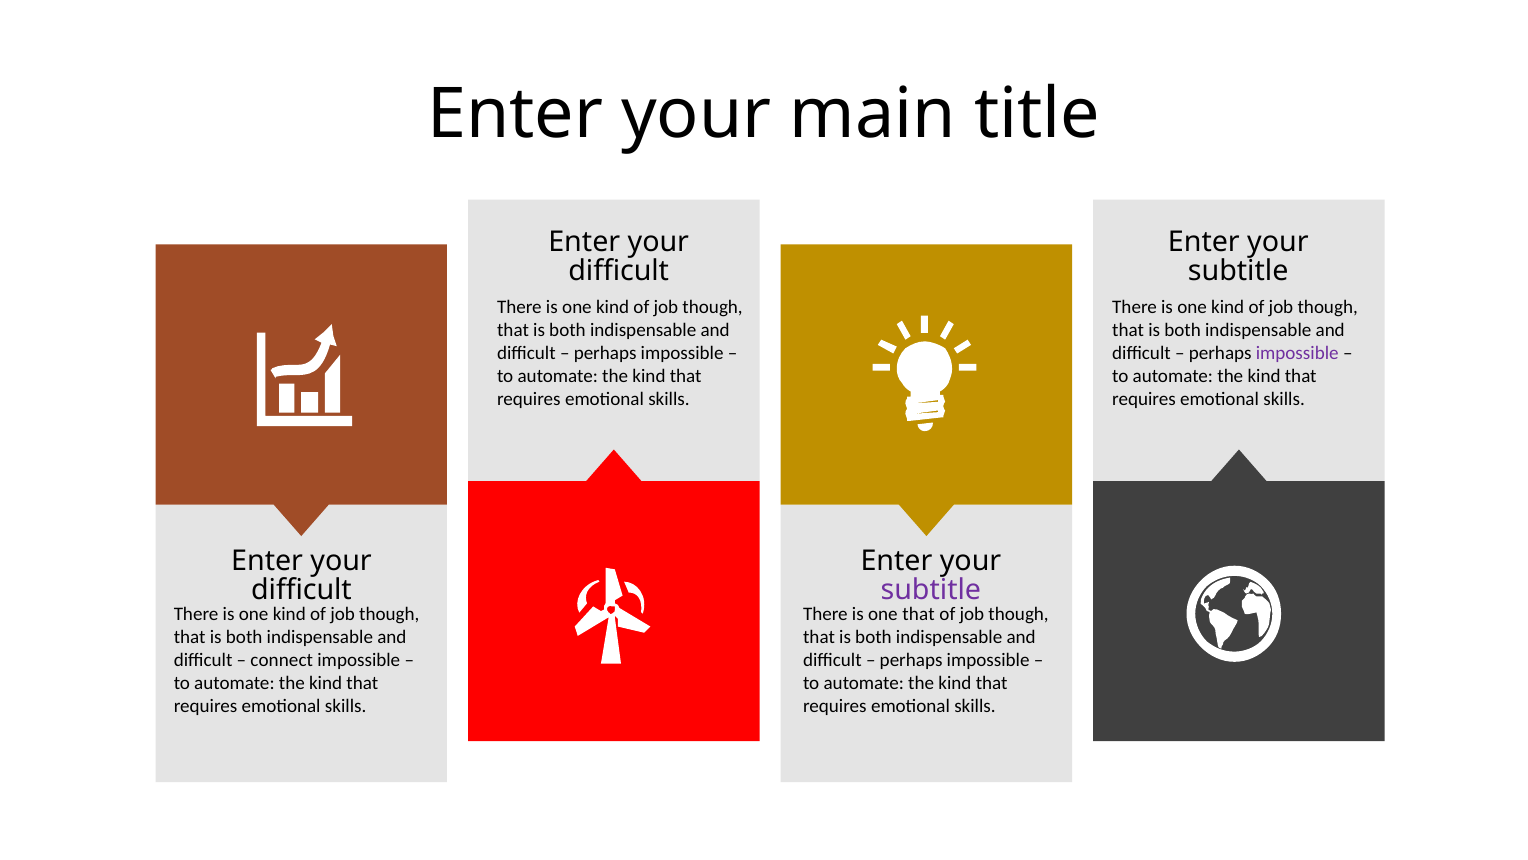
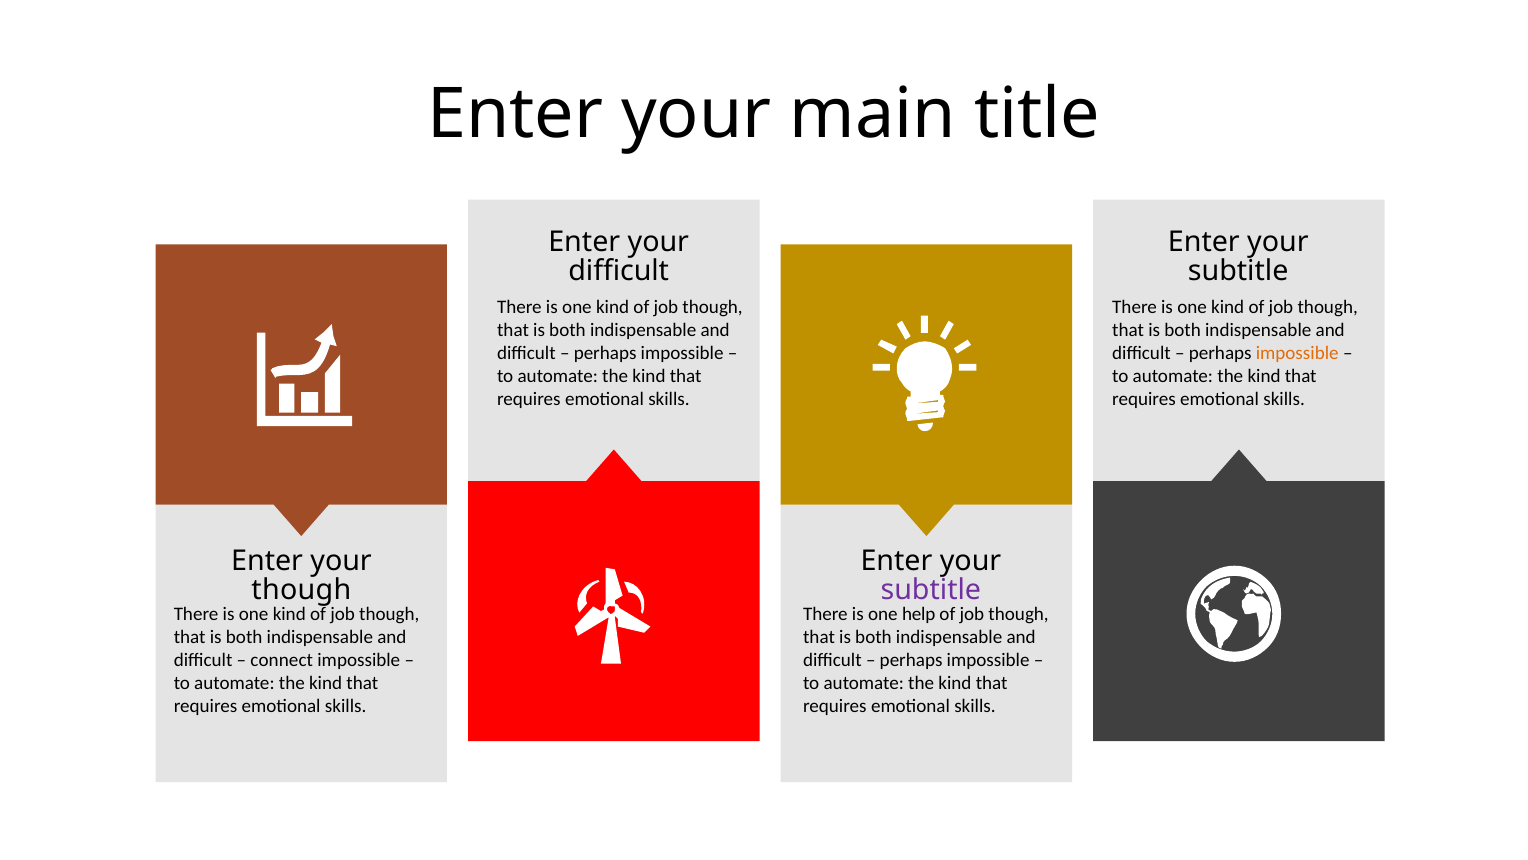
impossible colour: purple -> orange (1297, 353)
difficult: difficult -> though (301, 589)
one that: that -> help (919, 614)
